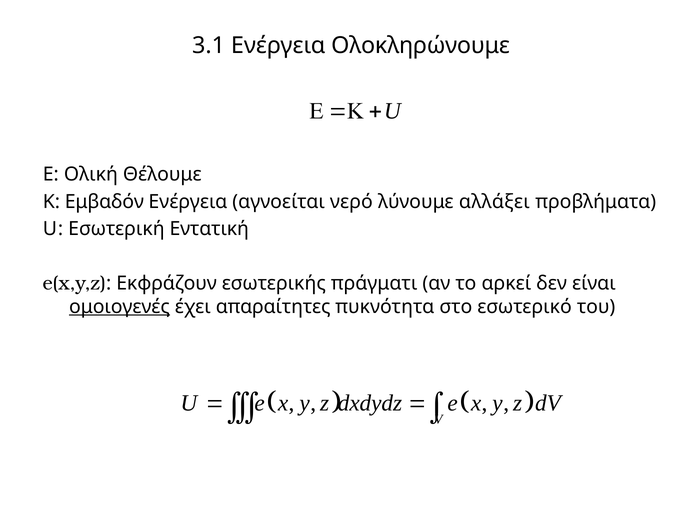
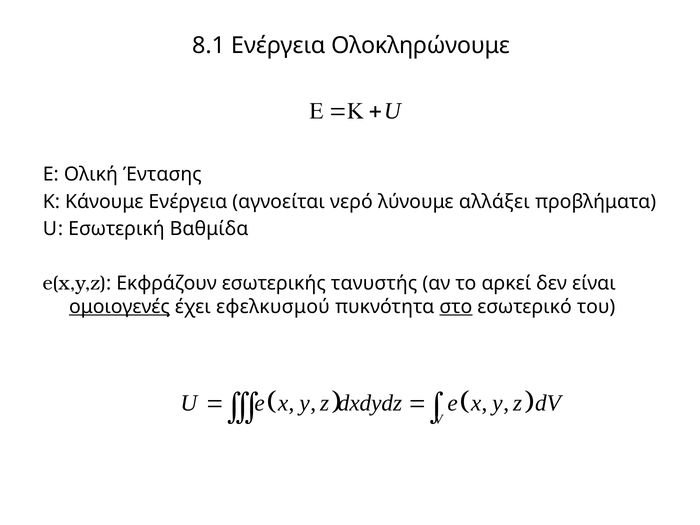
3.1: 3.1 -> 8.1 (209, 45)
Θέλουμε: Θέλουμε -> Έντασης (162, 174)
Εμβαδόν: Εμβαδόν -> Κάνουμε (104, 202)
Εντατική: Εντατική -> Βαθμίδα (209, 229)
πράγματι: πράγματι -> τανυστής (374, 283)
απαραίτητες: απαραίτητες -> εφελκυσμού (273, 307)
στο underline: none -> present (456, 307)
